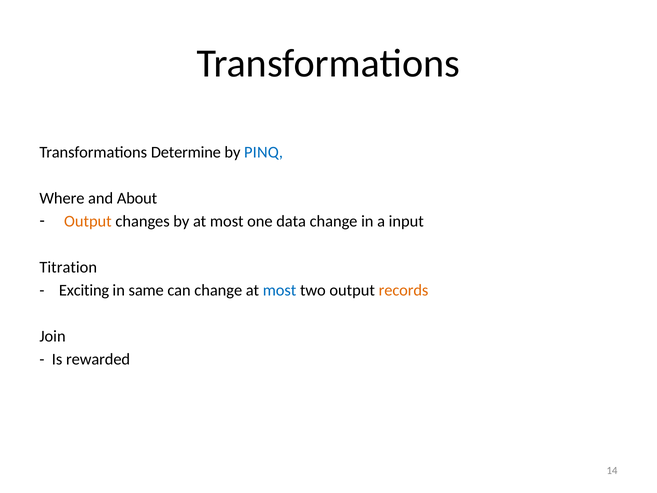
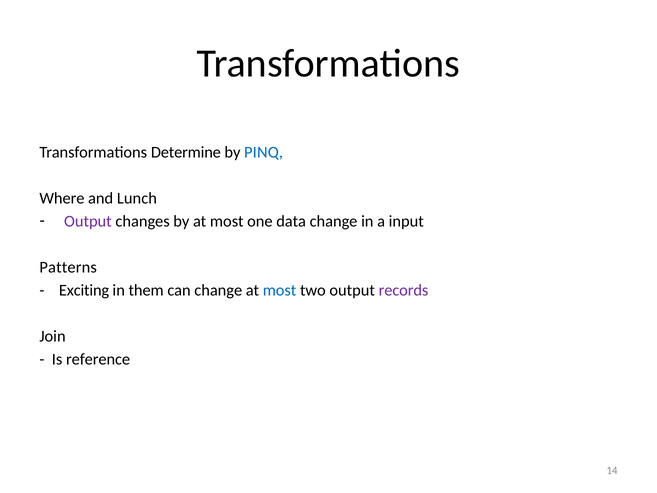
About: About -> Lunch (137, 198)
Output colour: orange -> purple (88, 221)
Titration: Titration -> Patterns (68, 267)
same: same -> them (146, 290)
records colour: orange -> purple (404, 290)
rewarded: rewarded -> reference (98, 359)
